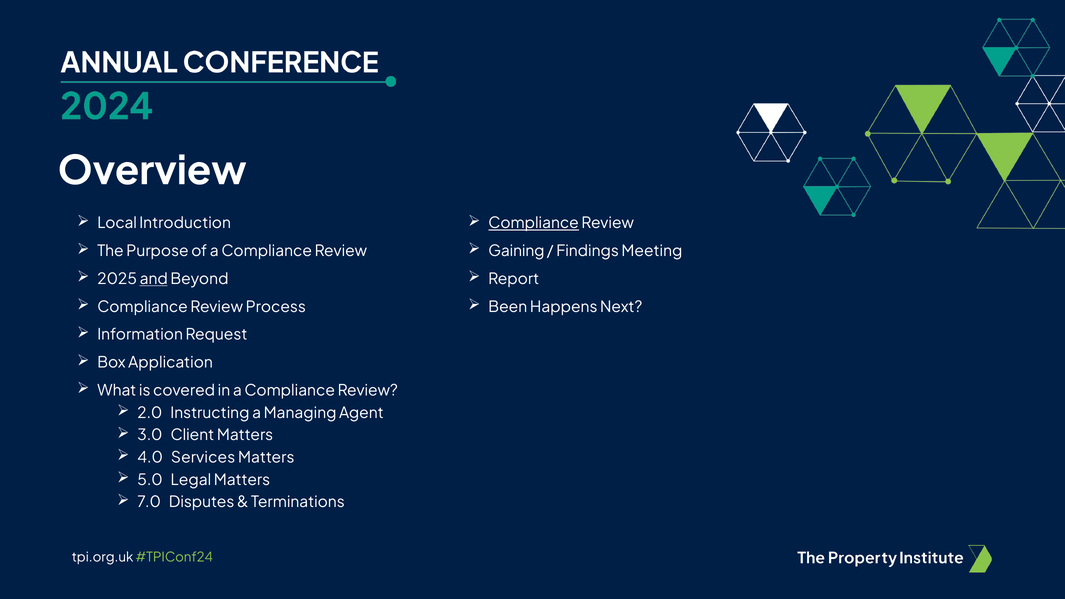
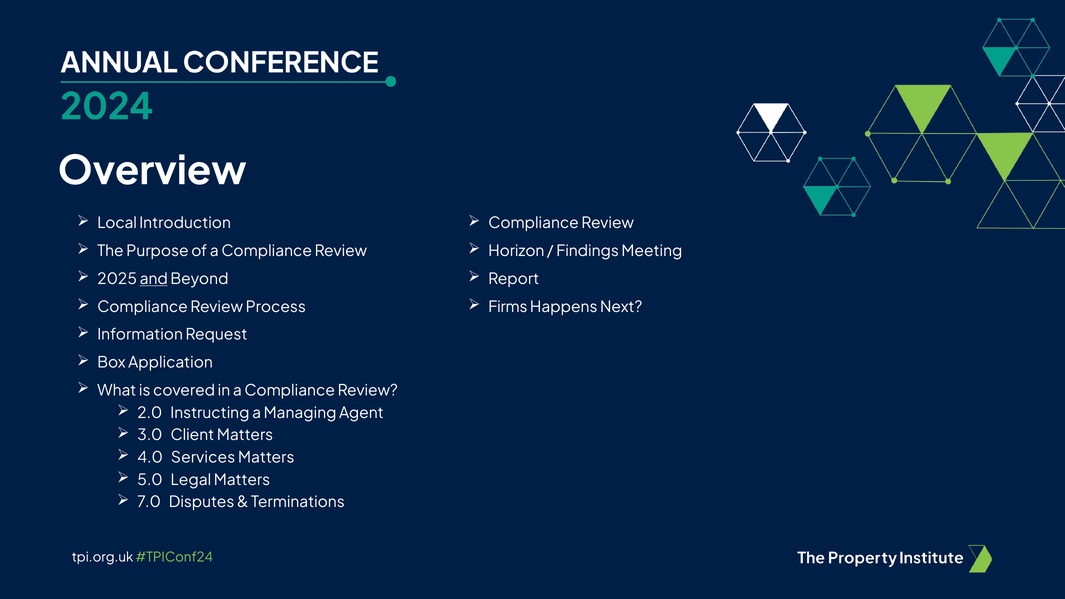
Compliance underline: present -> none (534, 223)
Gaining: Gaining -> Horizon (516, 251)
Been: Been -> Firms (508, 307)
